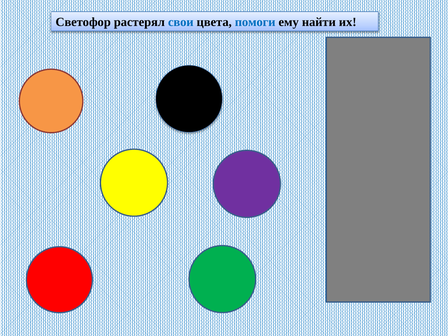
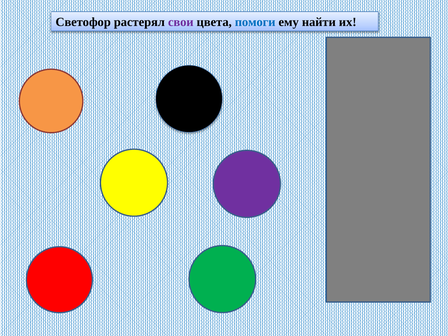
свои colour: blue -> purple (181, 22)
